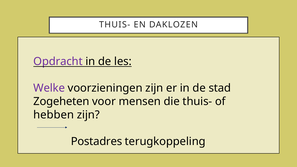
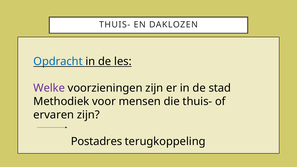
Opdracht colour: purple -> blue (58, 61)
Zogeheten: Zogeheten -> Methodiek (61, 101)
hebben: hebben -> ervaren (54, 115)
